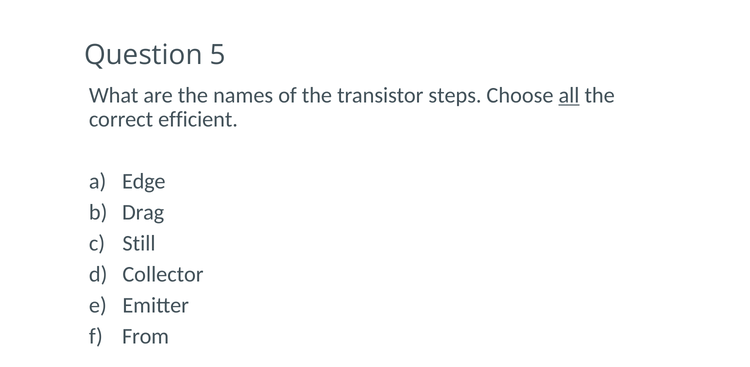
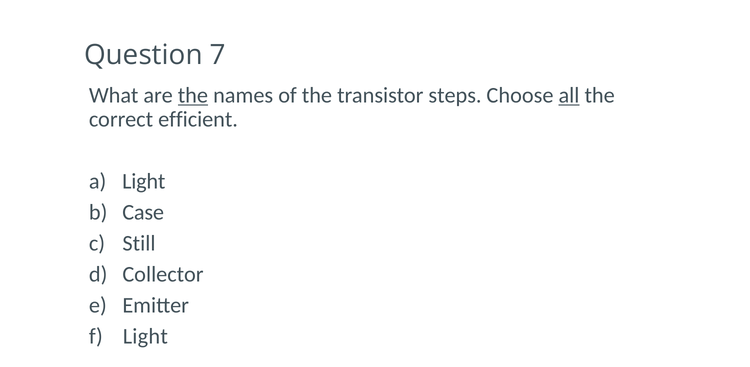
5: 5 -> 7 (218, 55)
the underline: none -> present (193, 95)
Edge: Edge -> Light (144, 181)
Drag: Drag -> Case (143, 212)
From: From -> Light (145, 336)
